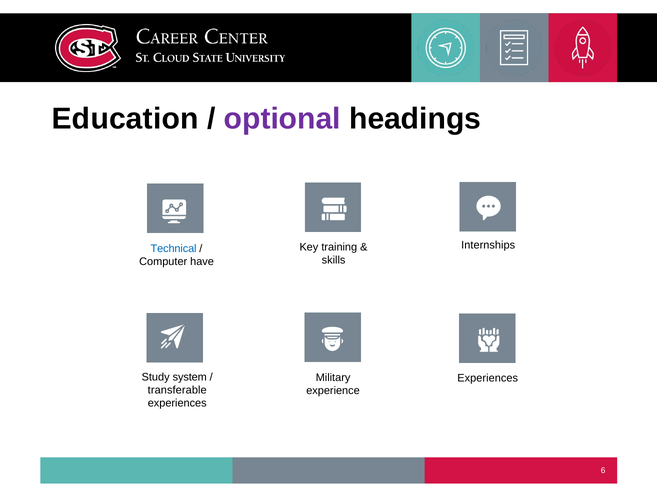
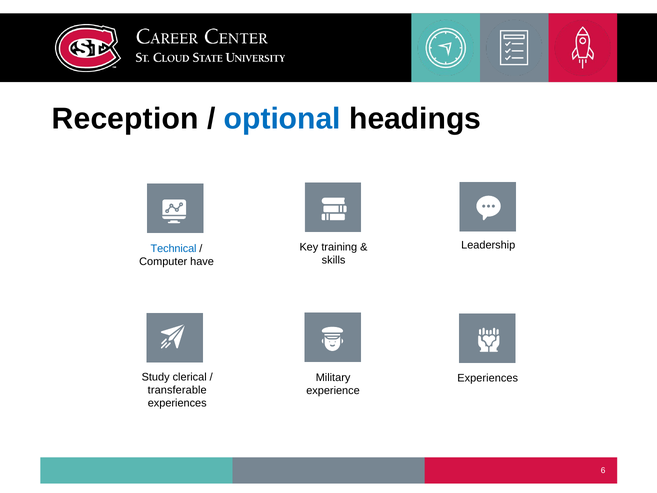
Education: Education -> Reception (125, 119)
optional colour: purple -> blue (282, 119)
Internships: Internships -> Leadership (488, 245)
system: system -> clerical (190, 377)
